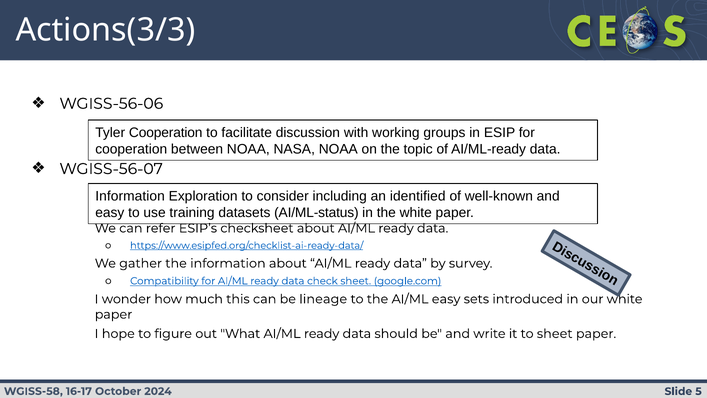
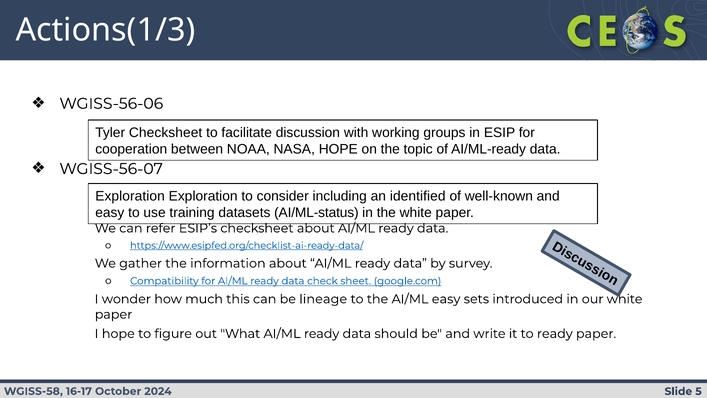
Actions(3/3: Actions(3/3 -> Actions(1/3 (105, 30)
Tyler Cooperation: Cooperation -> Checksheet (166, 133)
NASA NOAA: NOAA -> HOPE (338, 149)
Information: Information -> Exploration (130, 196)
to sheet: sheet -> ready (555, 333)
